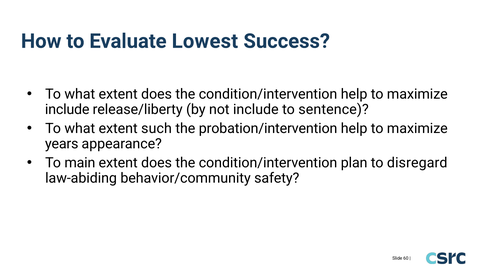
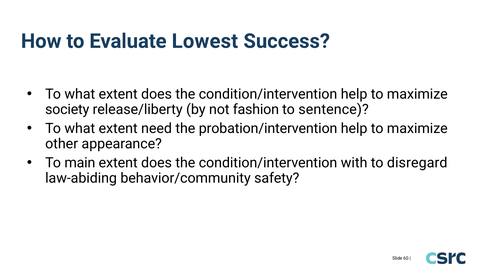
include: include -> society (67, 109)
not include: include -> fashion (256, 109)
such: such -> need (157, 128)
years: years -> other (62, 144)
plan: plan -> with (354, 163)
